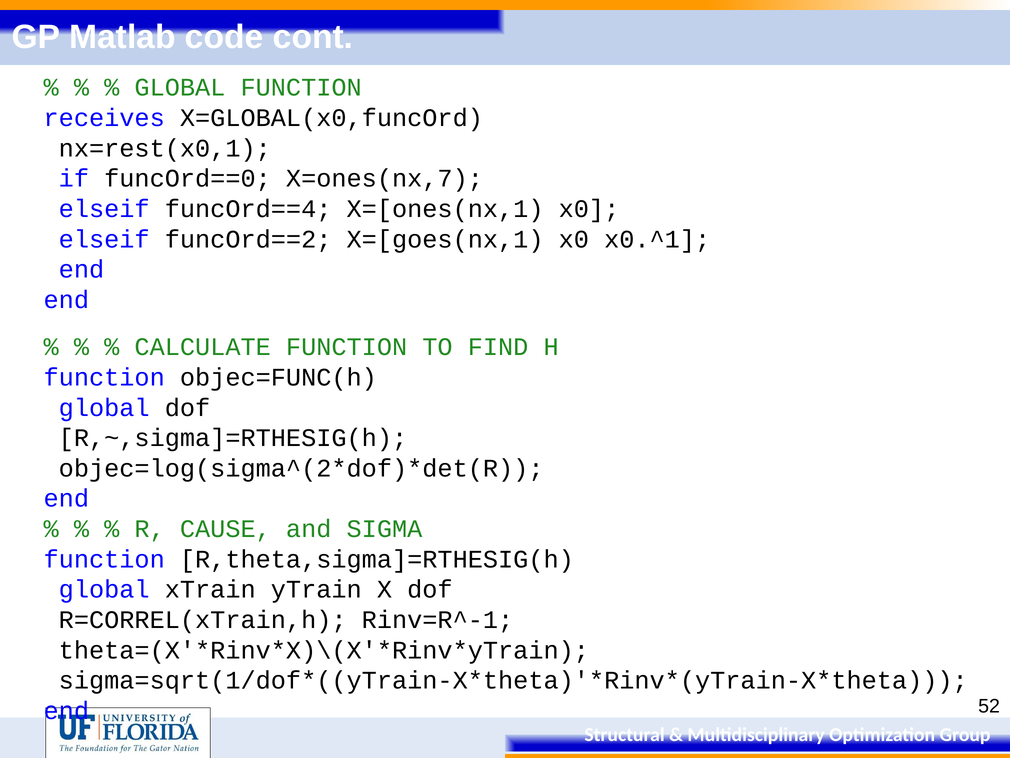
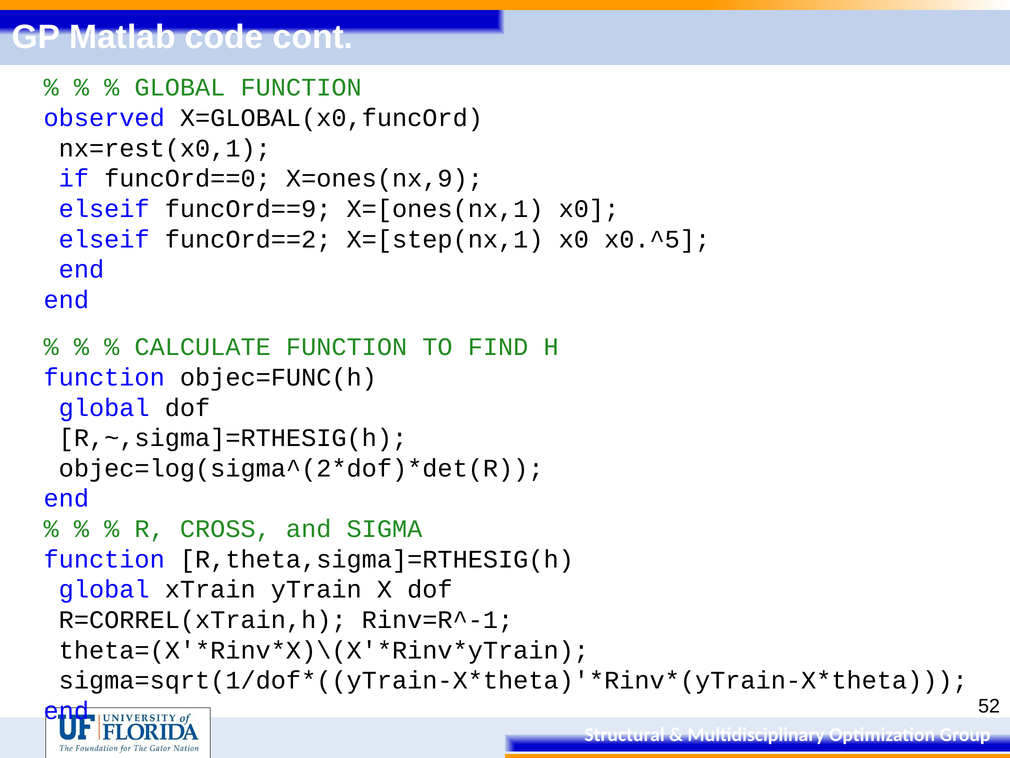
receives: receives -> observed (104, 118)
X=ones(nx,7: X=ones(nx,7 -> X=ones(nx,9 (384, 178)
funcOrd==4: funcOrd==4 -> funcOrd==9 (248, 209)
X=[goes(nx,1: X=[goes(nx,1 -> X=[step(nx,1 (445, 239)
x0.^1: x0.^1 -> x0.^5 (657, 239)
CAUSE: CAUSE -> CROSS (225, 529)
